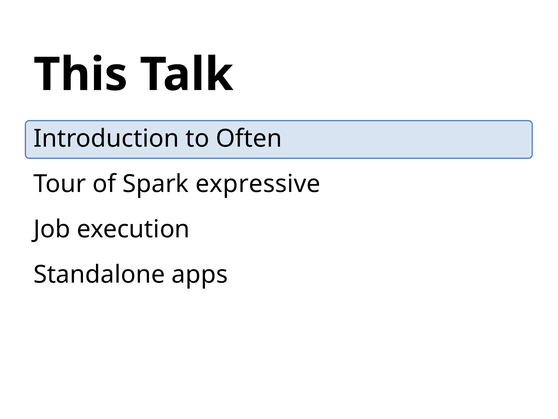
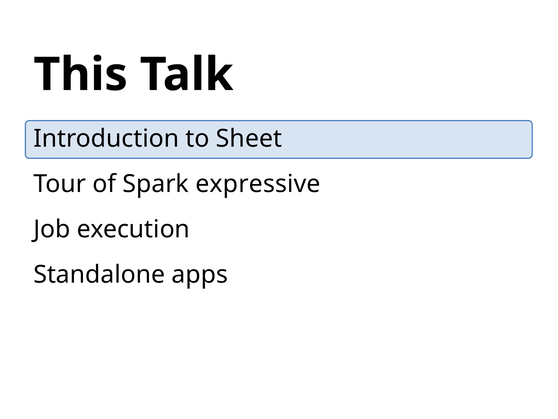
Often: Often -> Sheet (249, 138)
